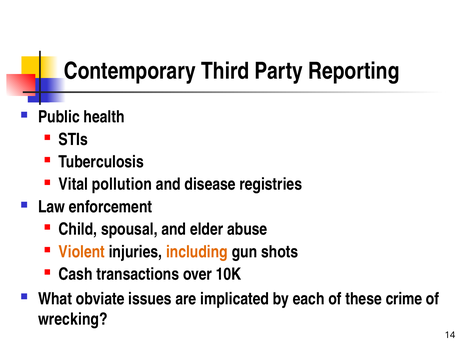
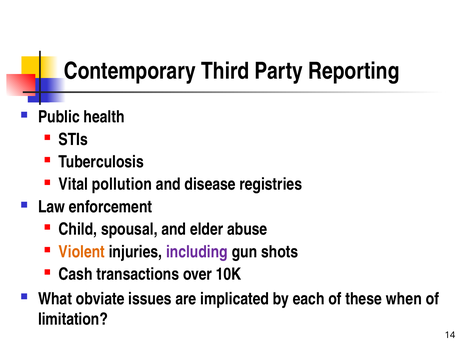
including colour: orange -> purple (197, 252)
crime: crime -> when (404, 299)
wrecking: wrecking -> limitation (73, 320)
